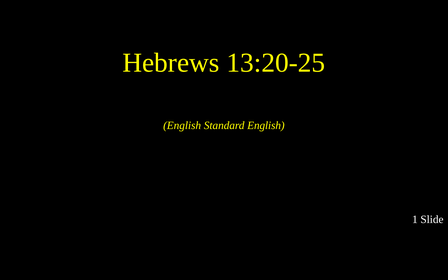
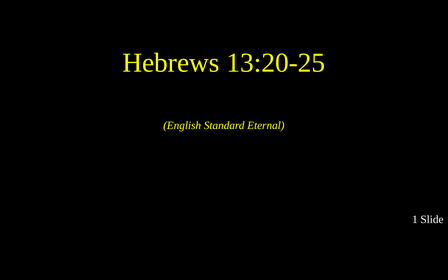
Standard English: English -> Eternal (266, 125)
